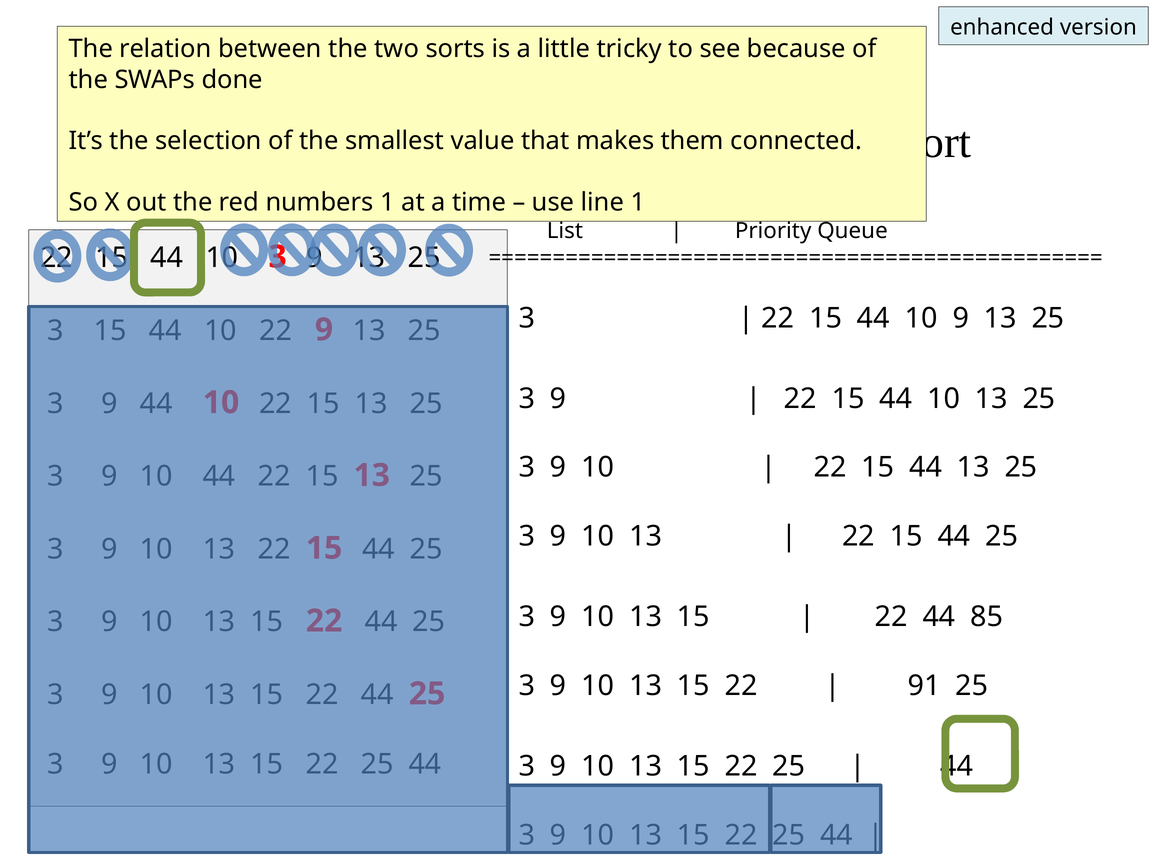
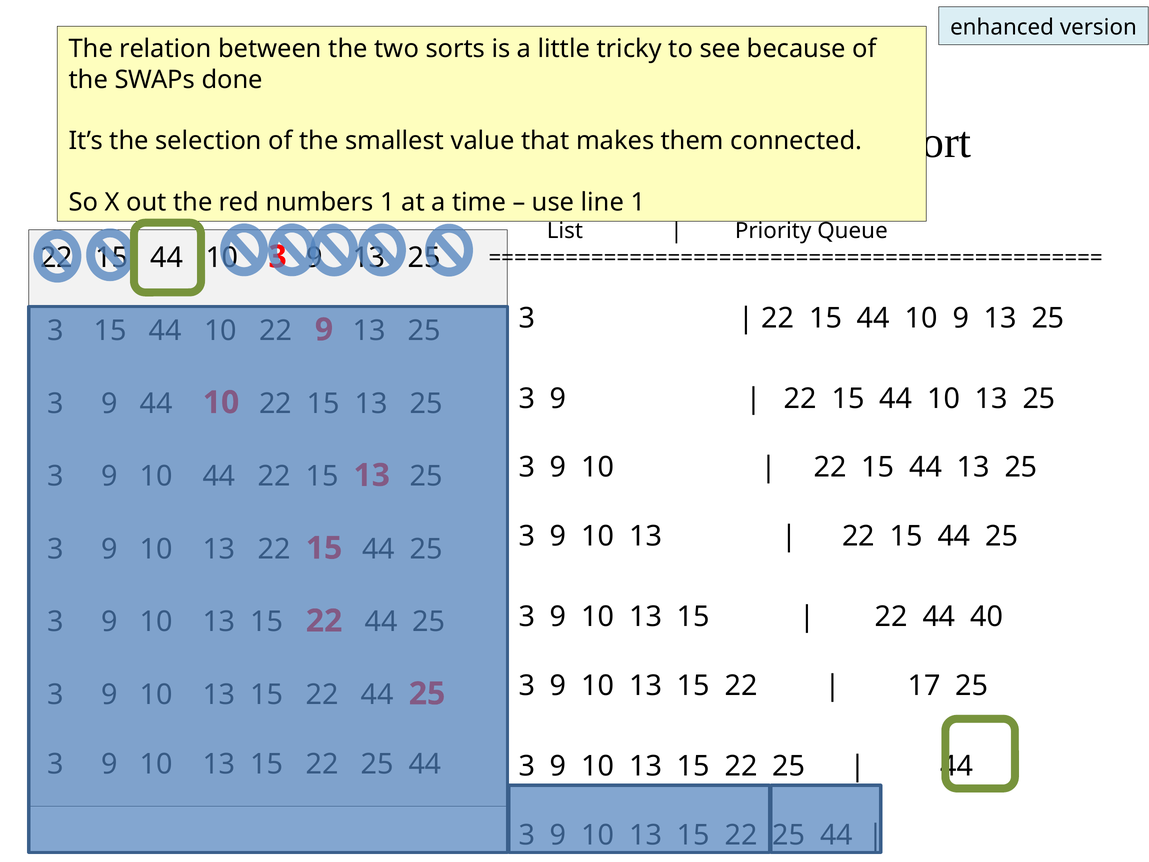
85: 85 -> 40 (987, 617)
91: 91 -> 17 (924, 686)
